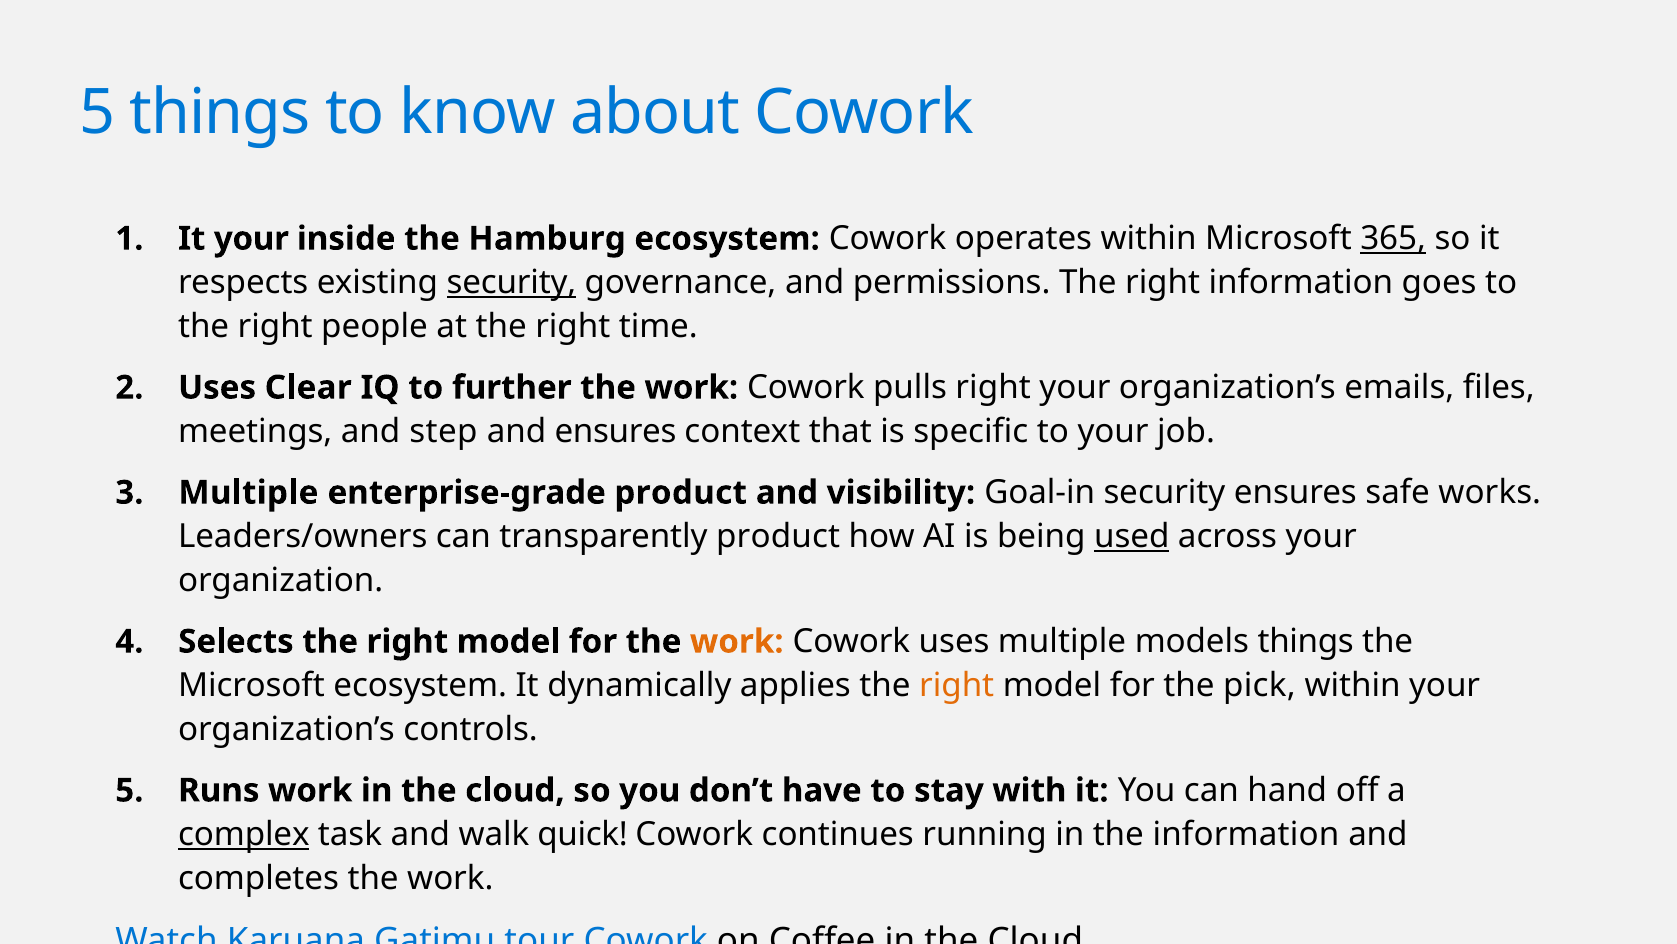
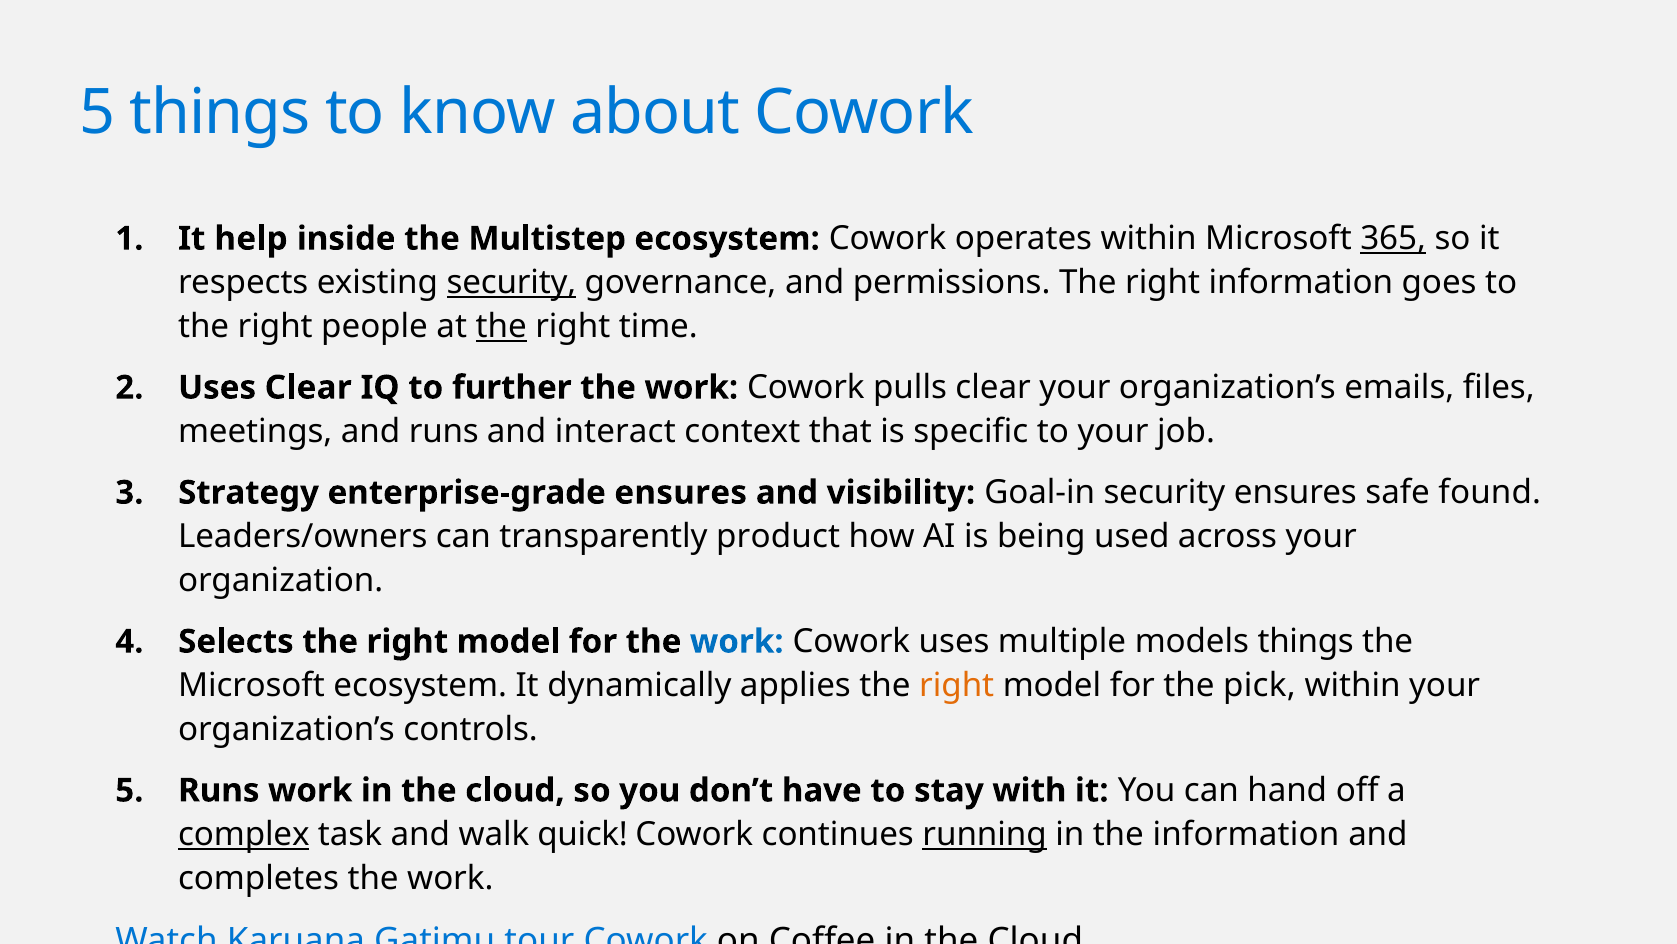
It your: your -> help (251, 239)
Hamburg: Hamburg -> Multistep (547, 239)
the underline: none -> present (501, 326)
pulls right: right -> clear (993, 387)
and step: step -> runs (444, 431)
and ensures: ensures -> interact (615, 431)
Multiple: Multiple -> Strategy (249, 492)
enterprise-grade product: product -> ensures (681, 492)
works: works -> found (1490, 492)
used underline: present -> none (1132, 536)
work colour: orange -> blue (737, 641)
running underline: none -> present (985, 834)
